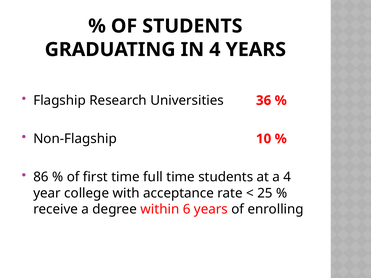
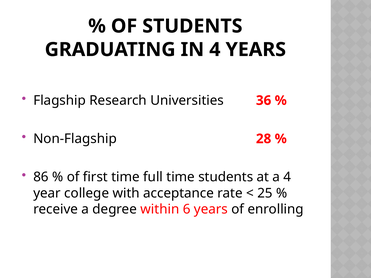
10: 10 -> 28 (264, 139)
